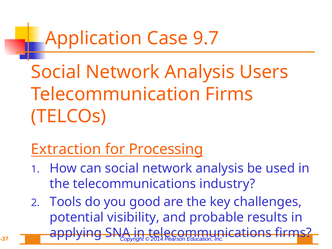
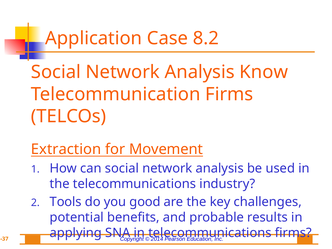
9.7: 9.7 -> 8.2 (206, 38)
Users: Users -> Know (264, 72)
Processing: Processing -> Movement (166, 149)
visibility: visibility -> benefits (133, 217)
